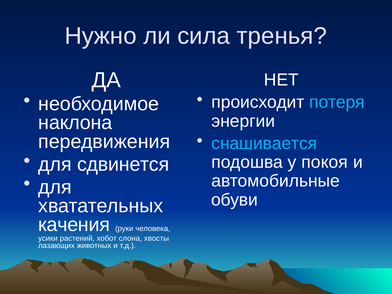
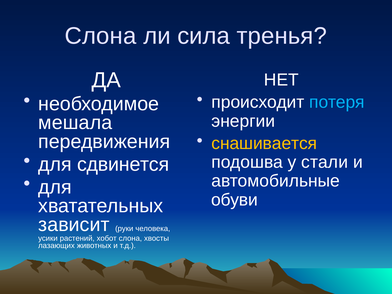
Нужно: Нужно -> Слона (101, 36)
наклона: наклона -> мешала (75, 123)
снашивается colour: light blue -> yellow (264, 143)
покоя: покоя -> стали (325, 162)
качения: качения -> зависит (74, 225)
